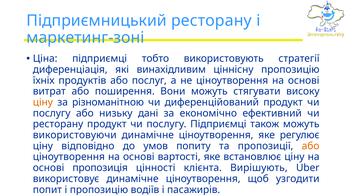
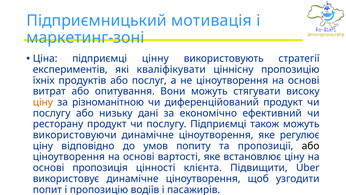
Підприємницький ресторану: ресторану -> мотивація (211, 21)
тобто: тобто -> цінну (155, 58)
диференціація: диференціація -> експериментів (70, 69)
винахідливим: винахідливим -> кваліфікувати (171, 69)
поширення: поширення -> опитування (125, 91)
або colour: orange -> black (311, 146)
Вирішують: Вирішують -> Підвищити (259, 168)
